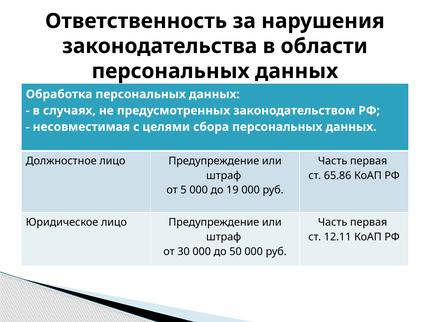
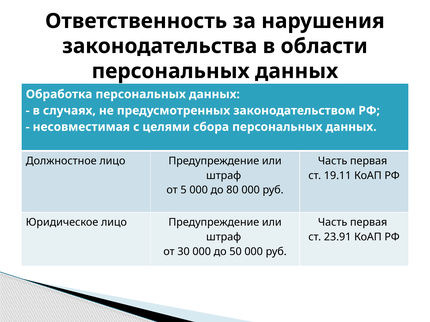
65.86: 65.86 -> 19.11 (338, 176)
19: 19 -> 80 (232, 190)
12.11: 12.11 -> 23.91 (338, 237)
